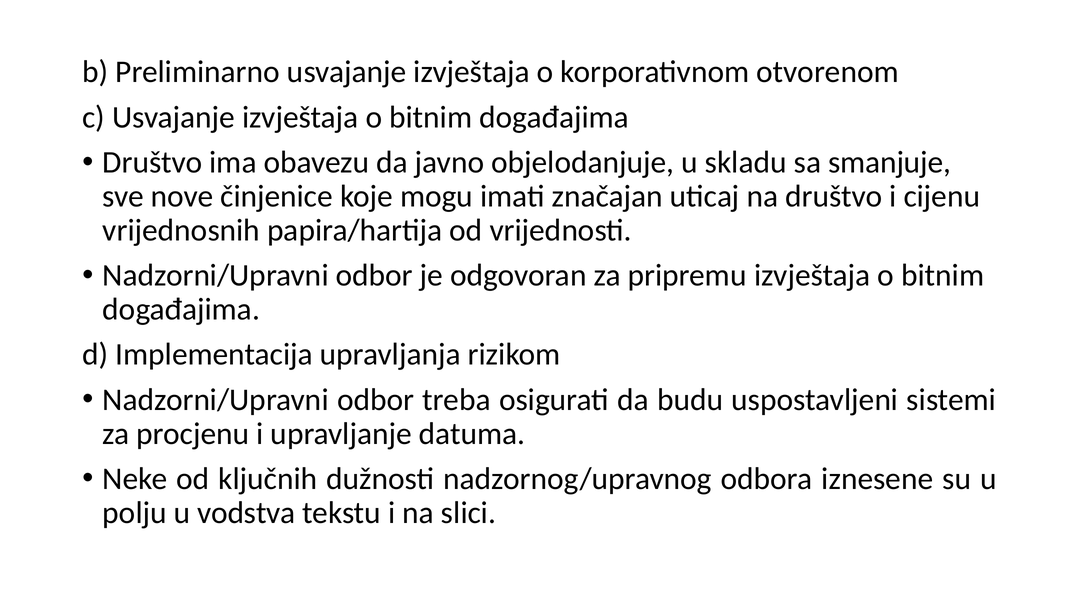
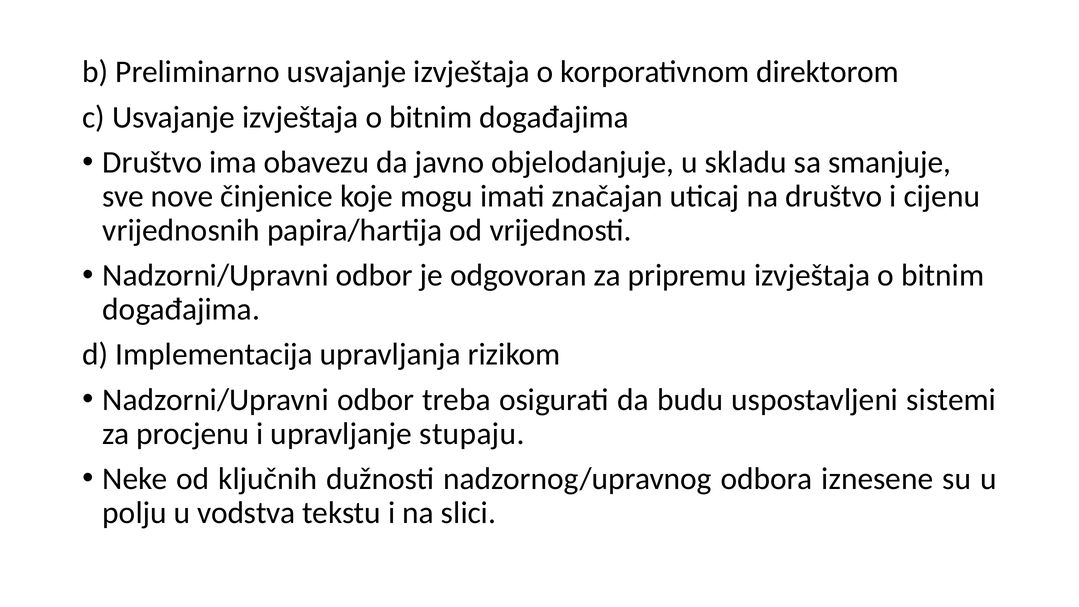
otvorenom: otvorenom -> direktorom (828, 72)
datuma: datuma -> stupaju (472, 434)
